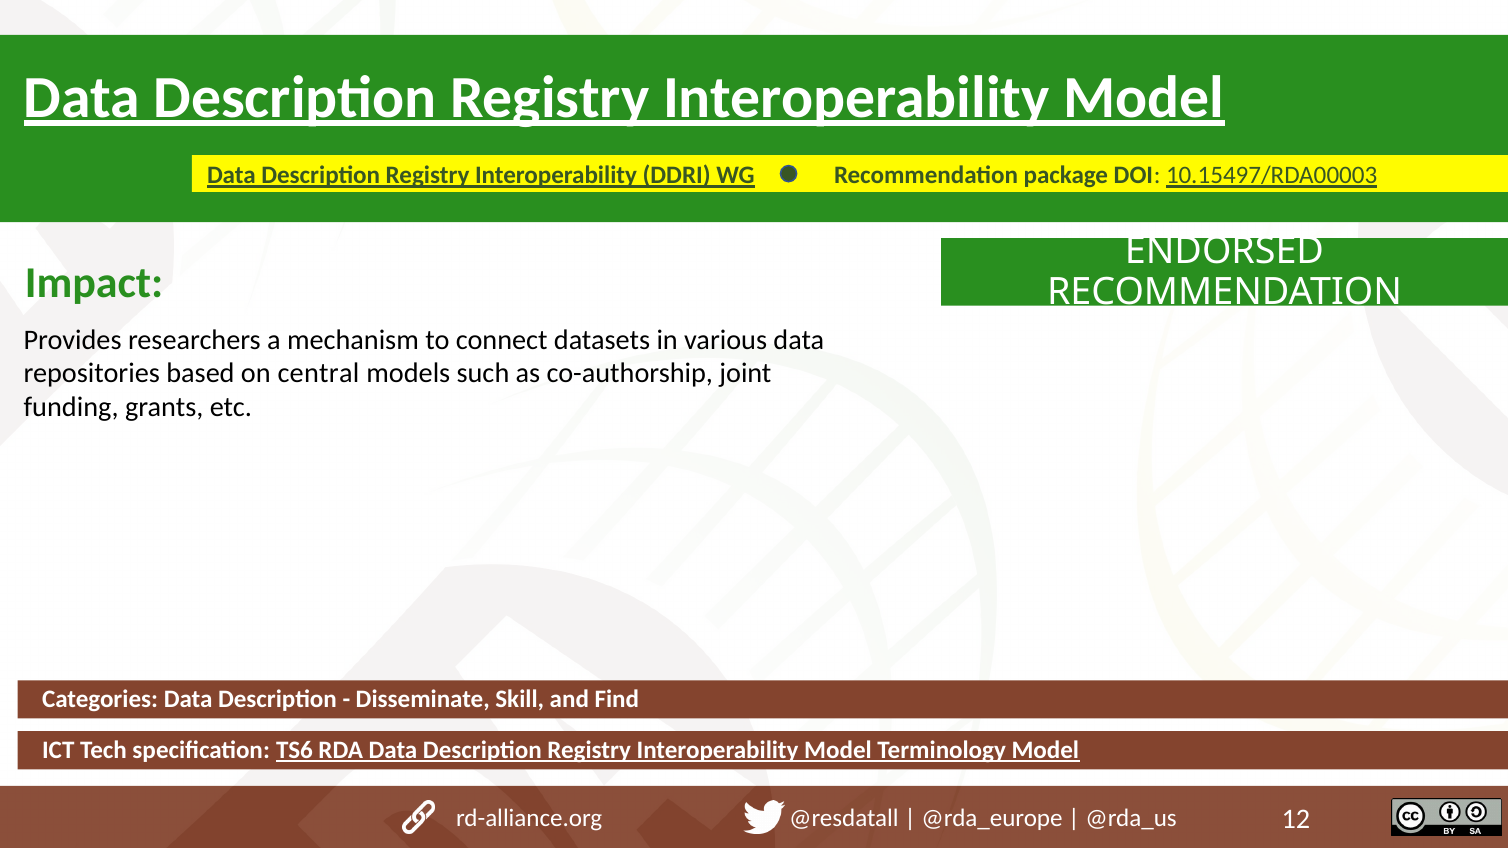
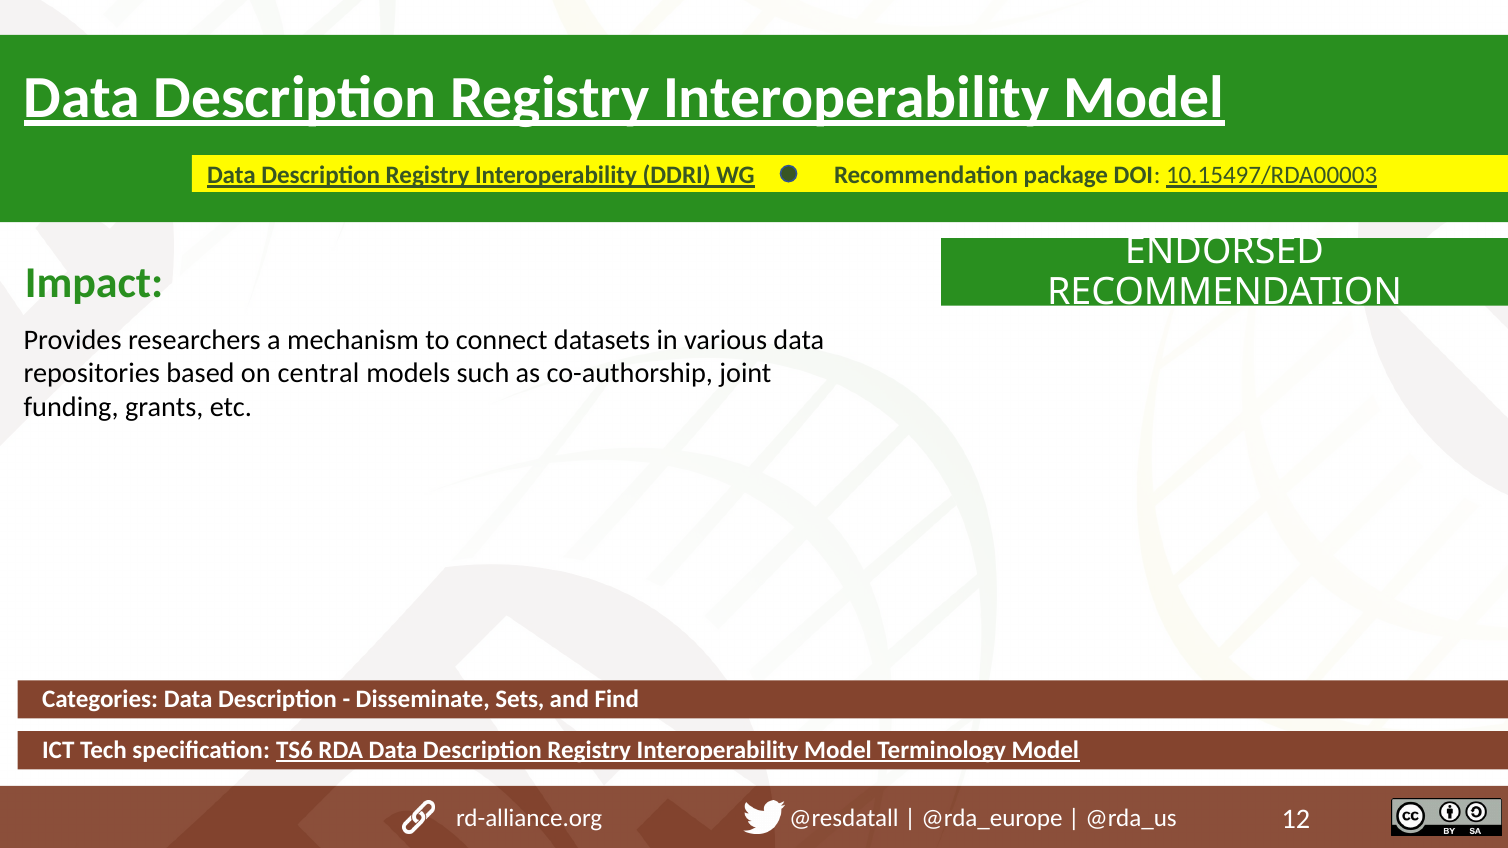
Skill: Skill -> Sets (520, 699)
